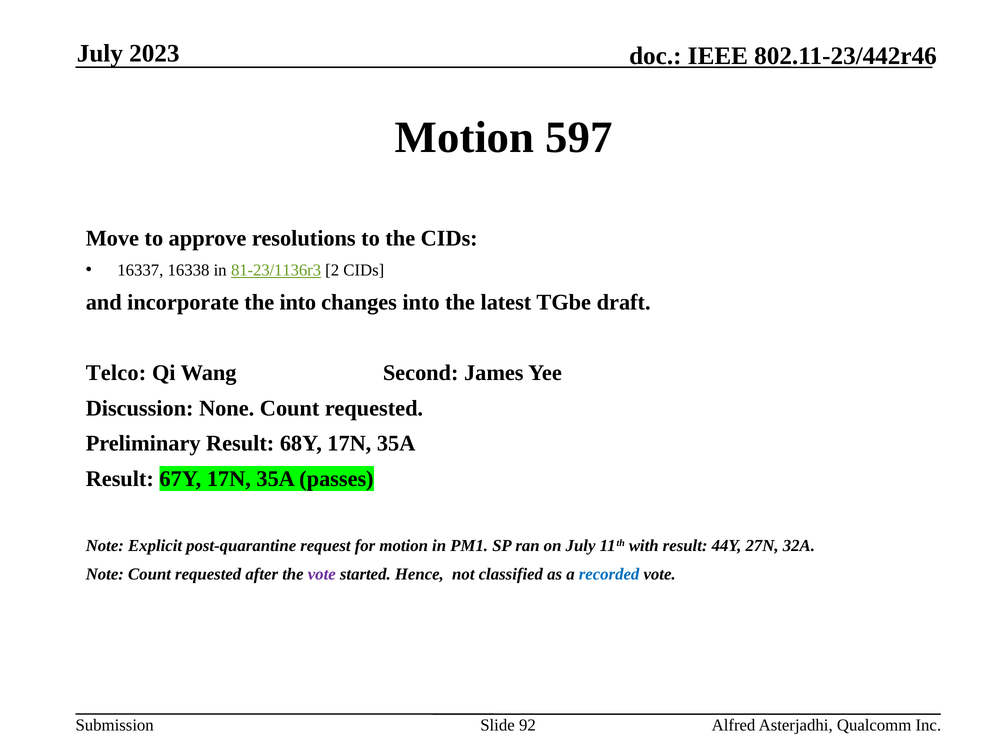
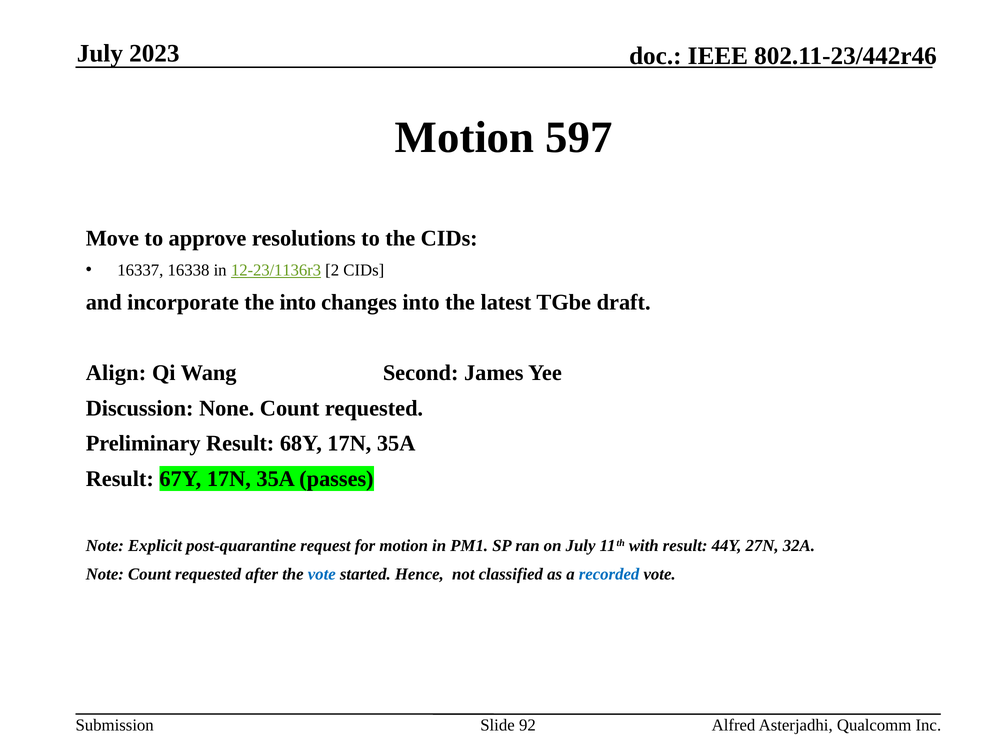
81-23/1136r3: 81-23/1136r3 -> 12-23/1136r3 (276, 270)
Telco: Telco -> Align (116, 373)
vote colour: purple -> blue (322, 574)
